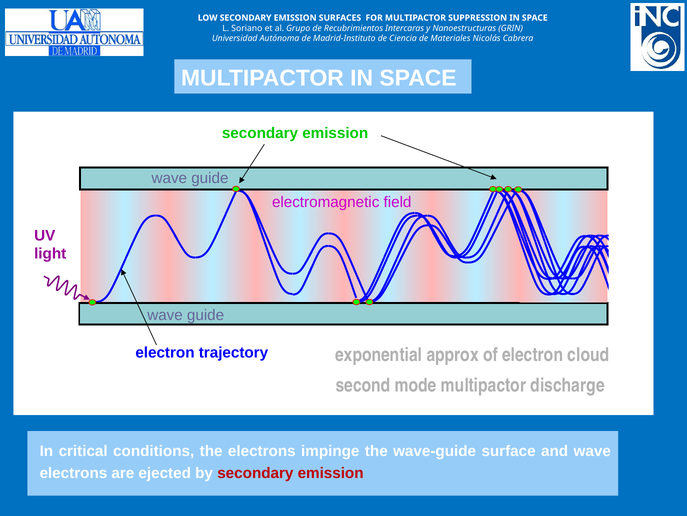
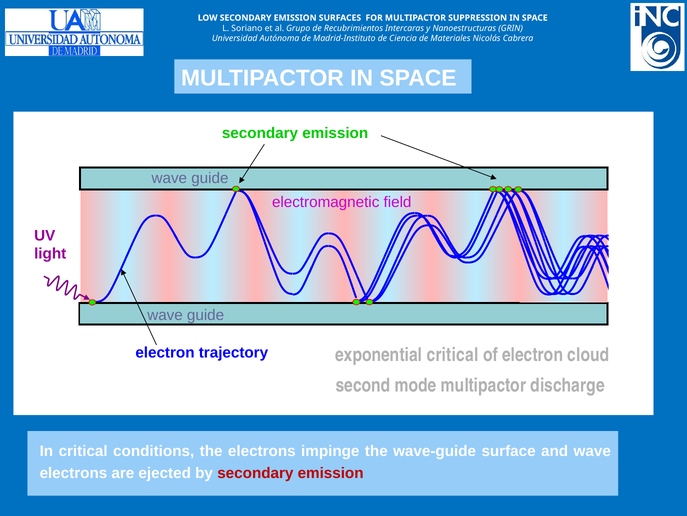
exponential approx: approx -> critical (453, 354)
